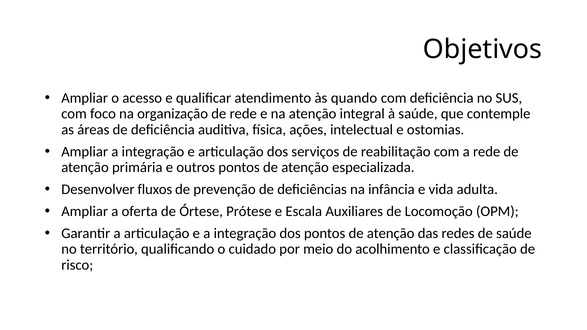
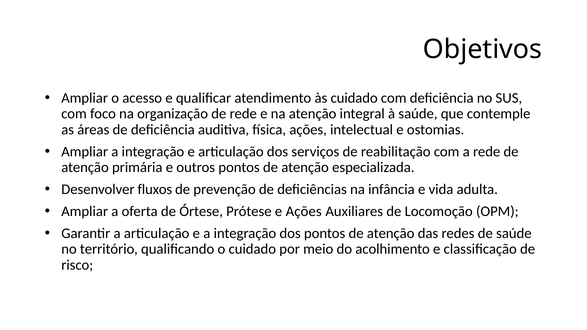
às quando: quando -> cuidado (354, 98)
e Escala: Escala -> Ações (304, 211)
